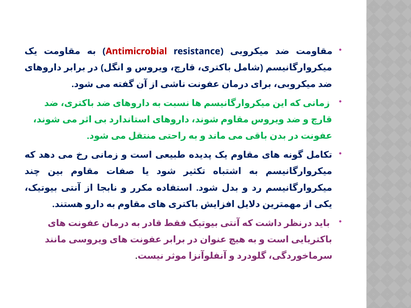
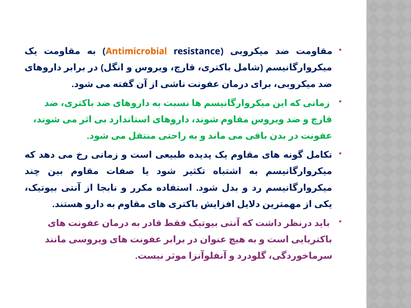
Antimicrobial colour: red -> orange (136, 51)
